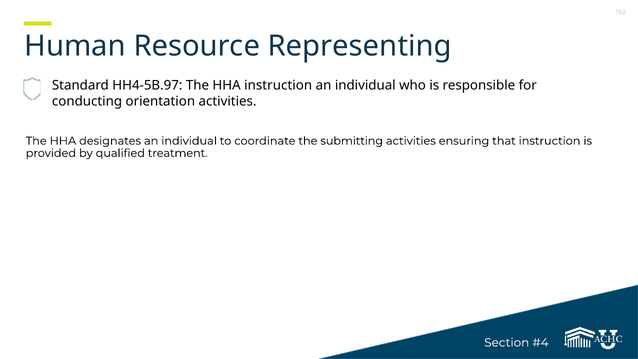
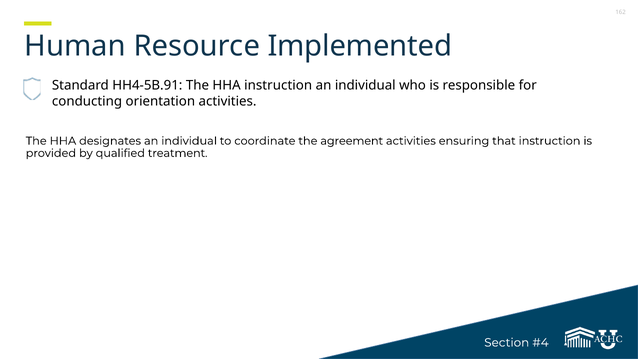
Representing: Representing -> Implemented (360, 46)
HH4-5B.97: HH4-5B.97 -> HH4-5B.91 (147, 85)
submitting: submitting -> agreement (352, 141)
